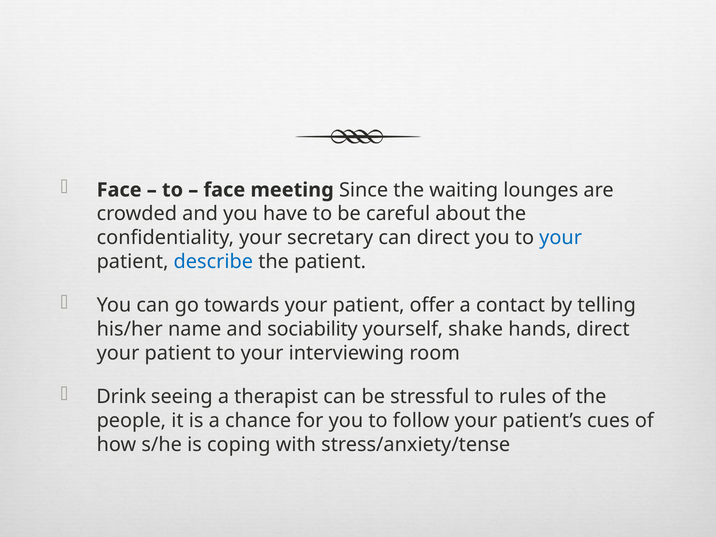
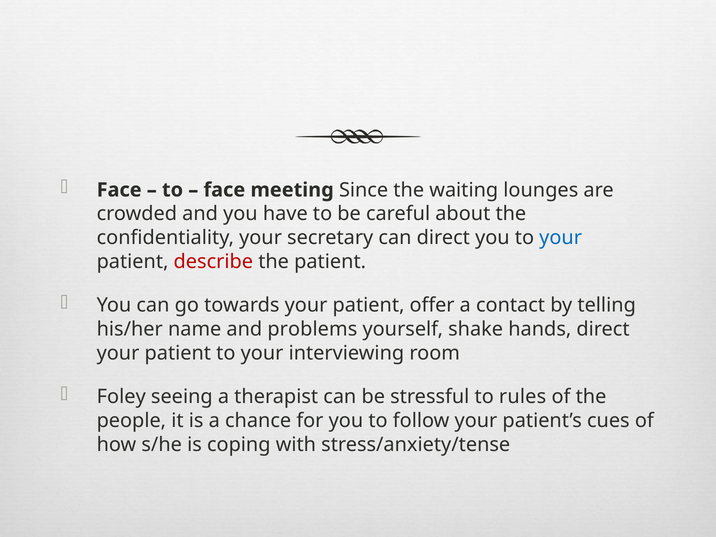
describe colour: blue -> red (213, 262)
sociability: sociability -> problems (312, 329)
Drink: Drink -> Foley (121, 397)
